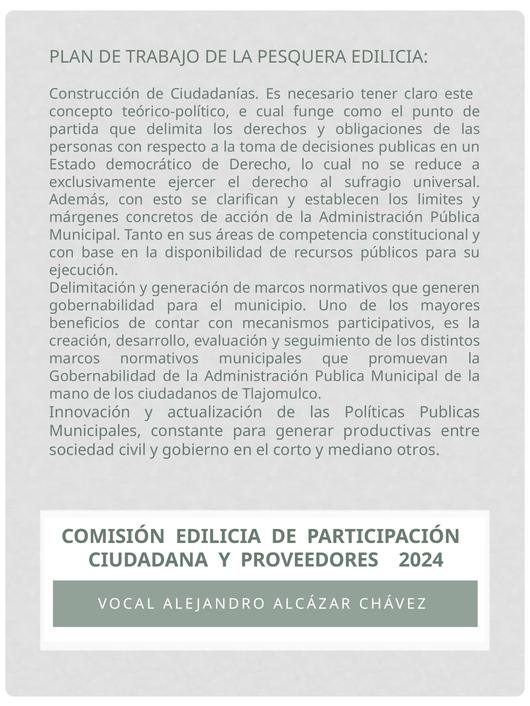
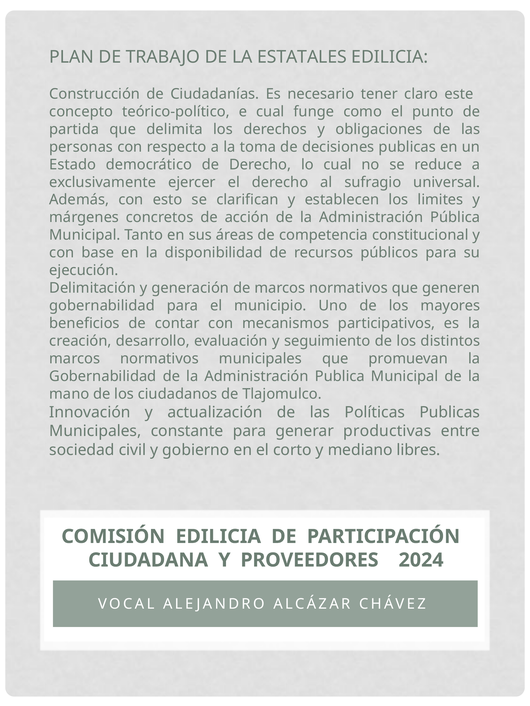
PESQUERA: PESQUERA -> ESTATALES (302, 57)
otros: otros -> libres (419, 450)
